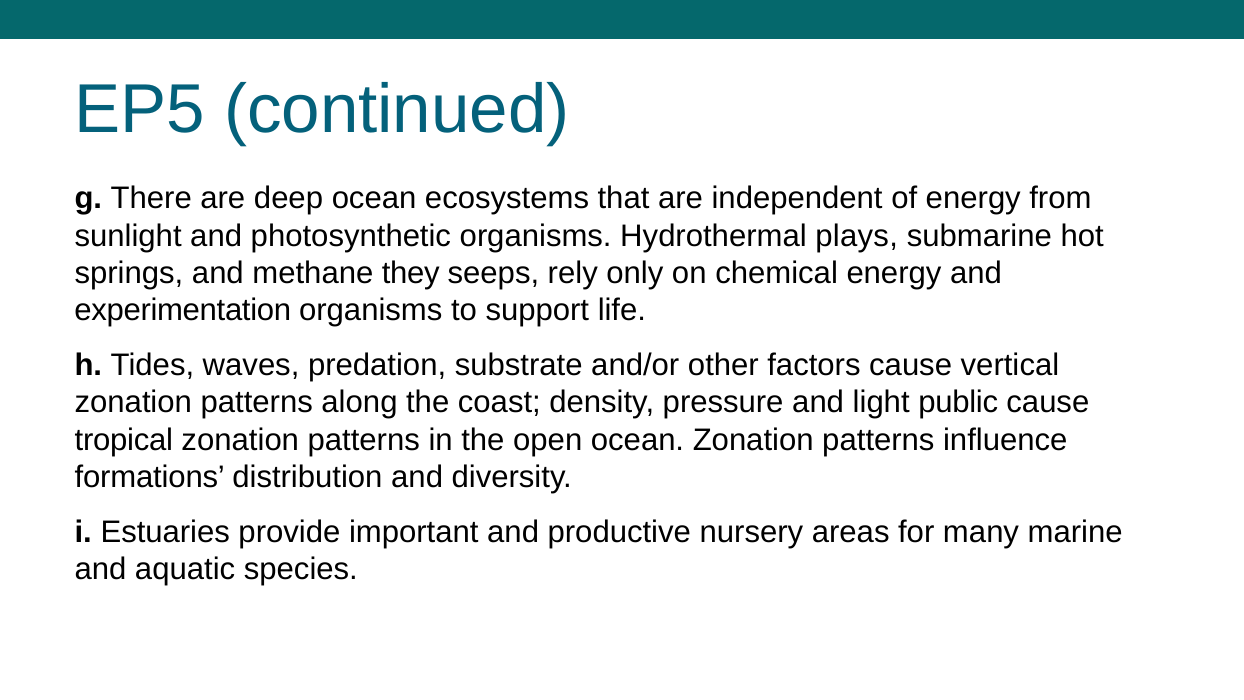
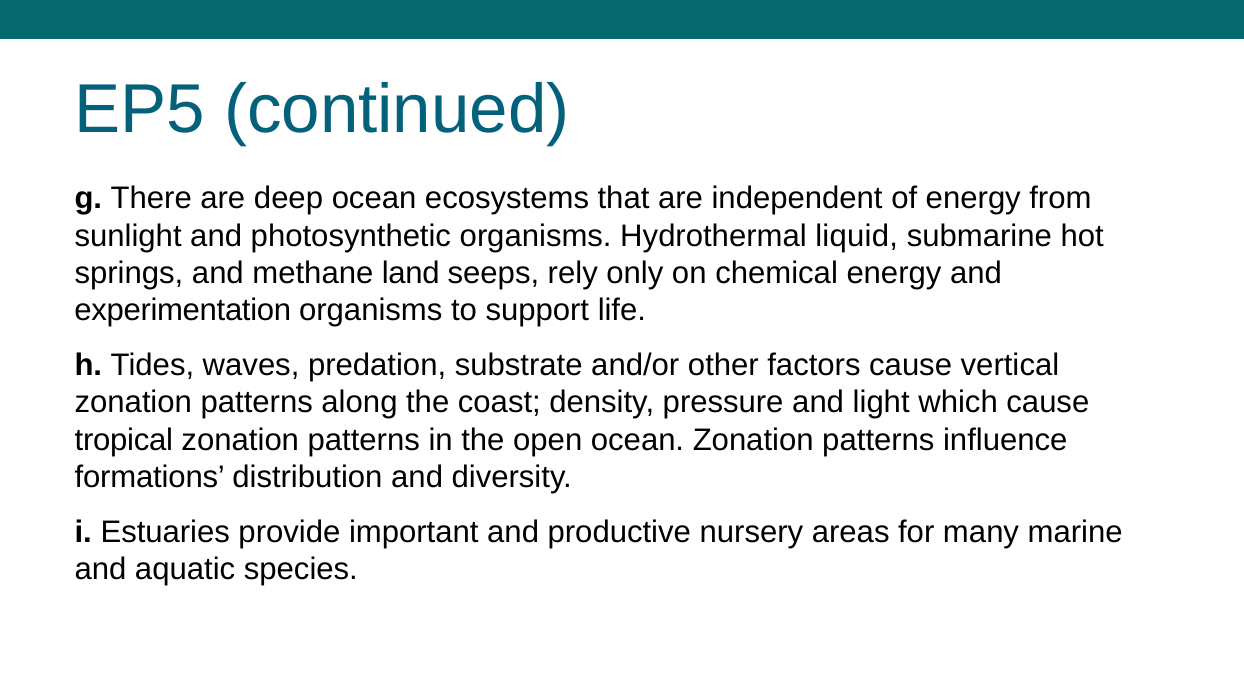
plays: plays -> liquid (857, 236)
they: they -> land (411, 273)
public: public -> which (958, 402)
